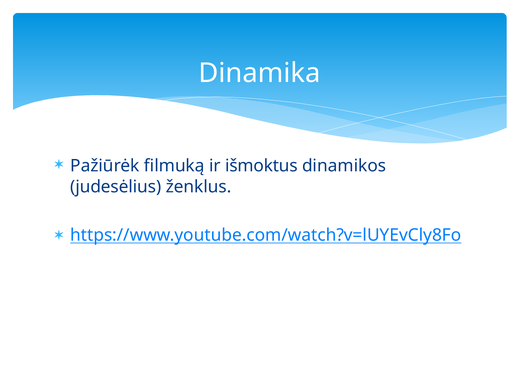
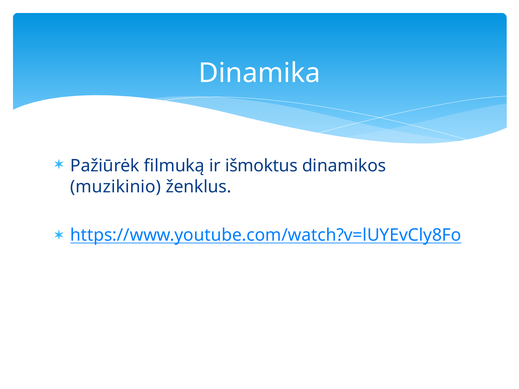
judesėlius: judesėlius -> muzikinio (116, 187)
